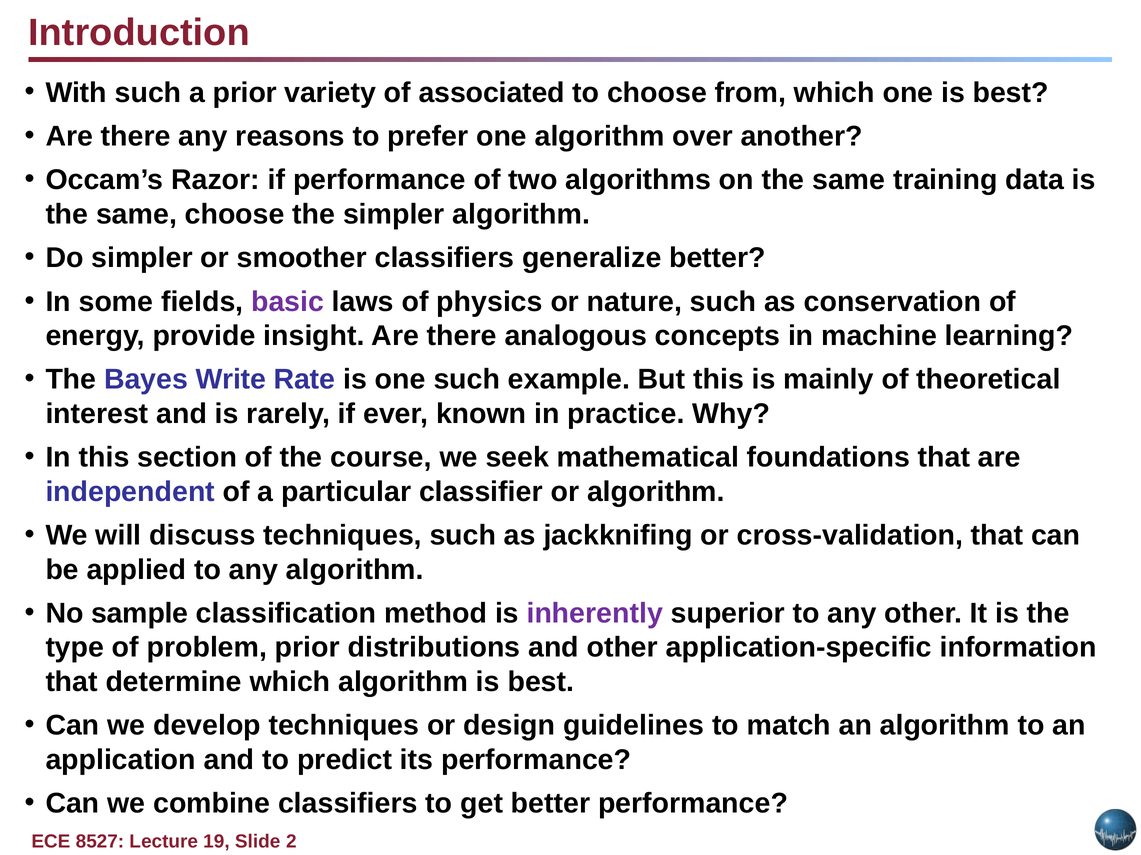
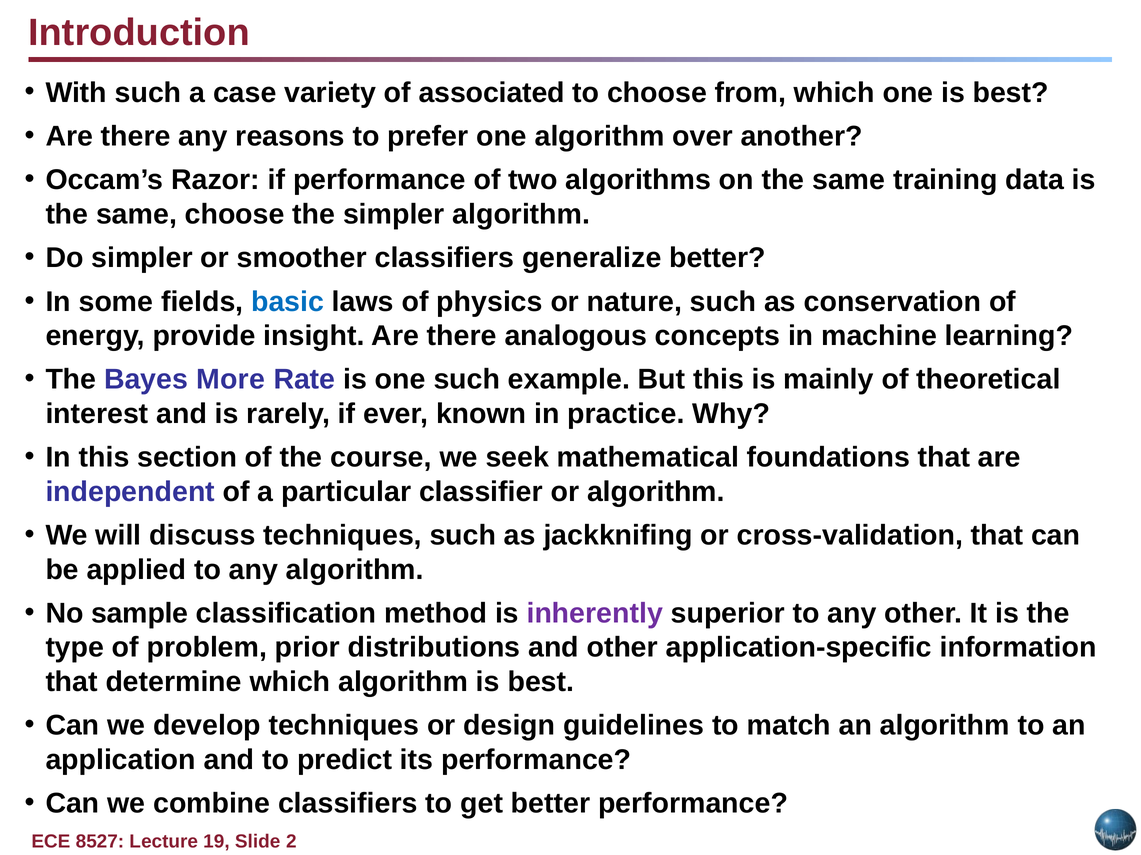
a prior: prior -> case (245, 93)
basic colour: purple -> blue (288, 302)
Write: Write -> More (231, 380)
